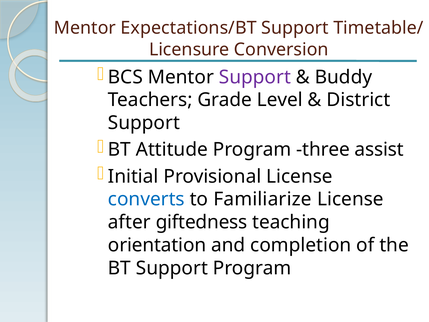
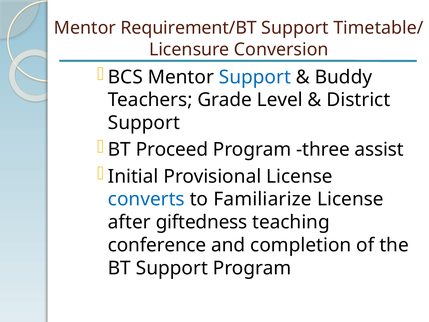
Expectations/BT: Expectations/BT -> Requirement/BT (189, 28)
Support colour: purple -> blue (255, 77)
Attitude: Attitude -> Proceed (172, 150)
orientation: orientation -> conference (157, 245)
